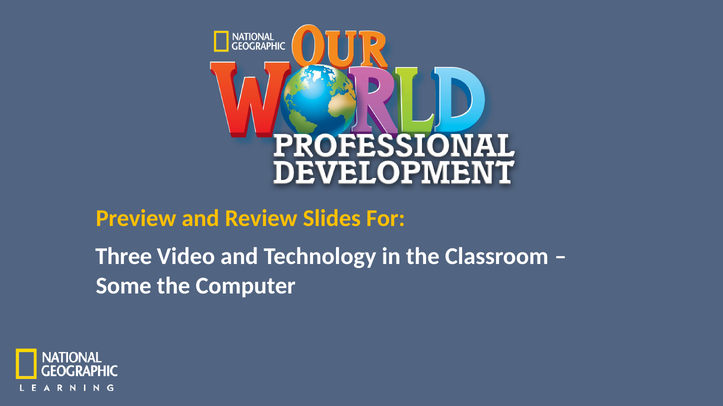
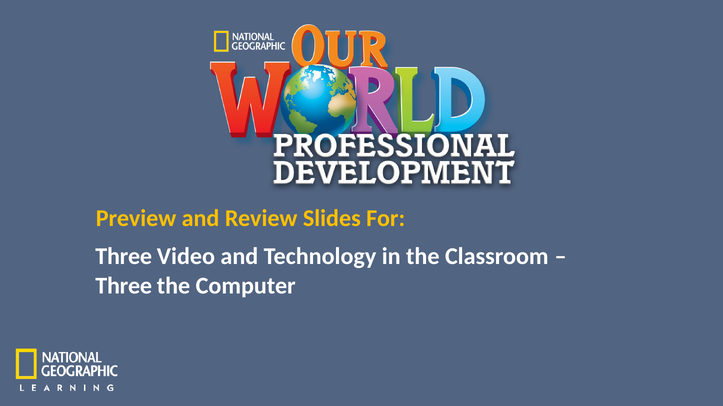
Some: Some -> Three (124, 286)
